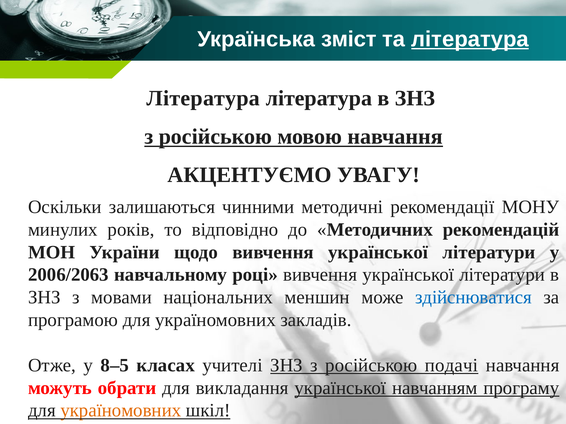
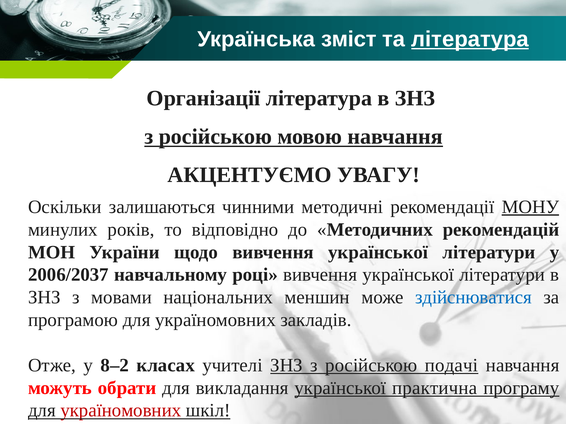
Література: Література -> Організації (203, 98)
МОНУ underline: none -> present (530, 207)
2006/2063: 2006/2063 -> 2006/2037 (68, 275)
8–5: 8–5 -> 8–2 (115, 366)
навчанням: навчанням -> практична (435, 388)
україномовних colour: orange -> red (121, 411)
